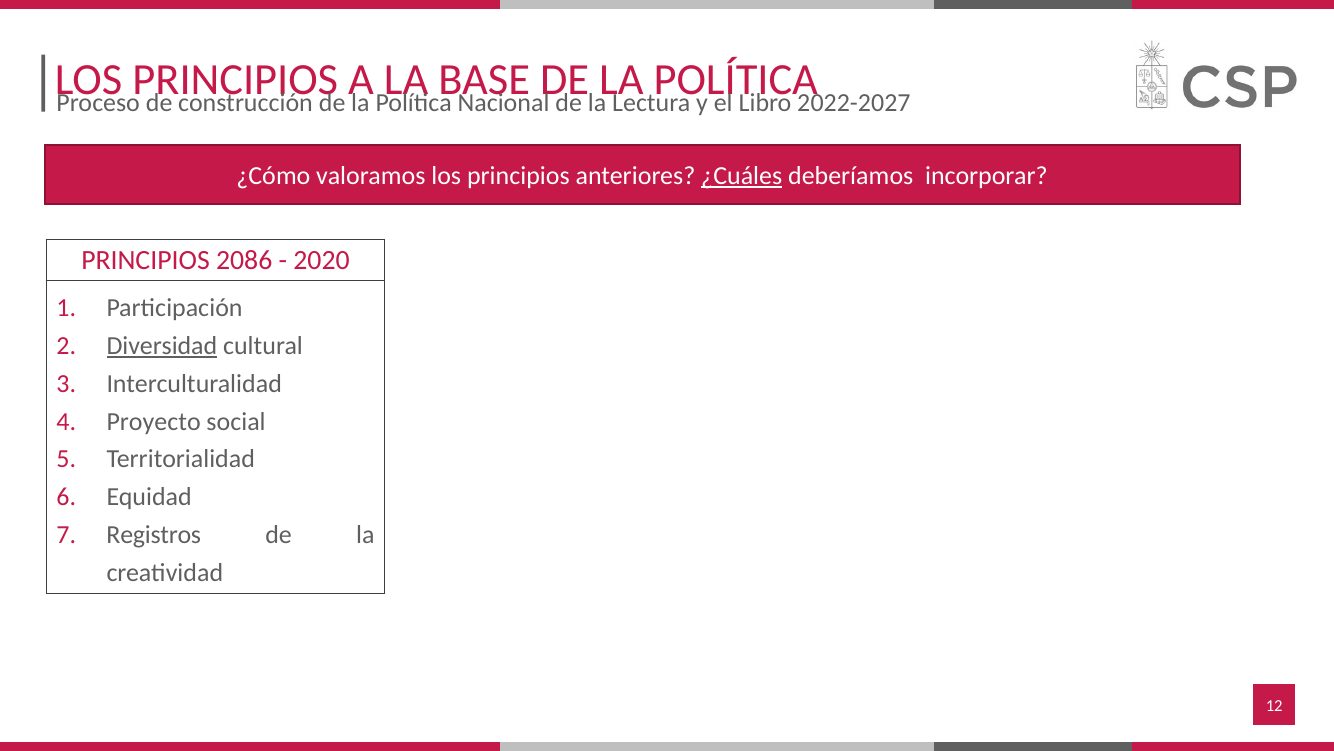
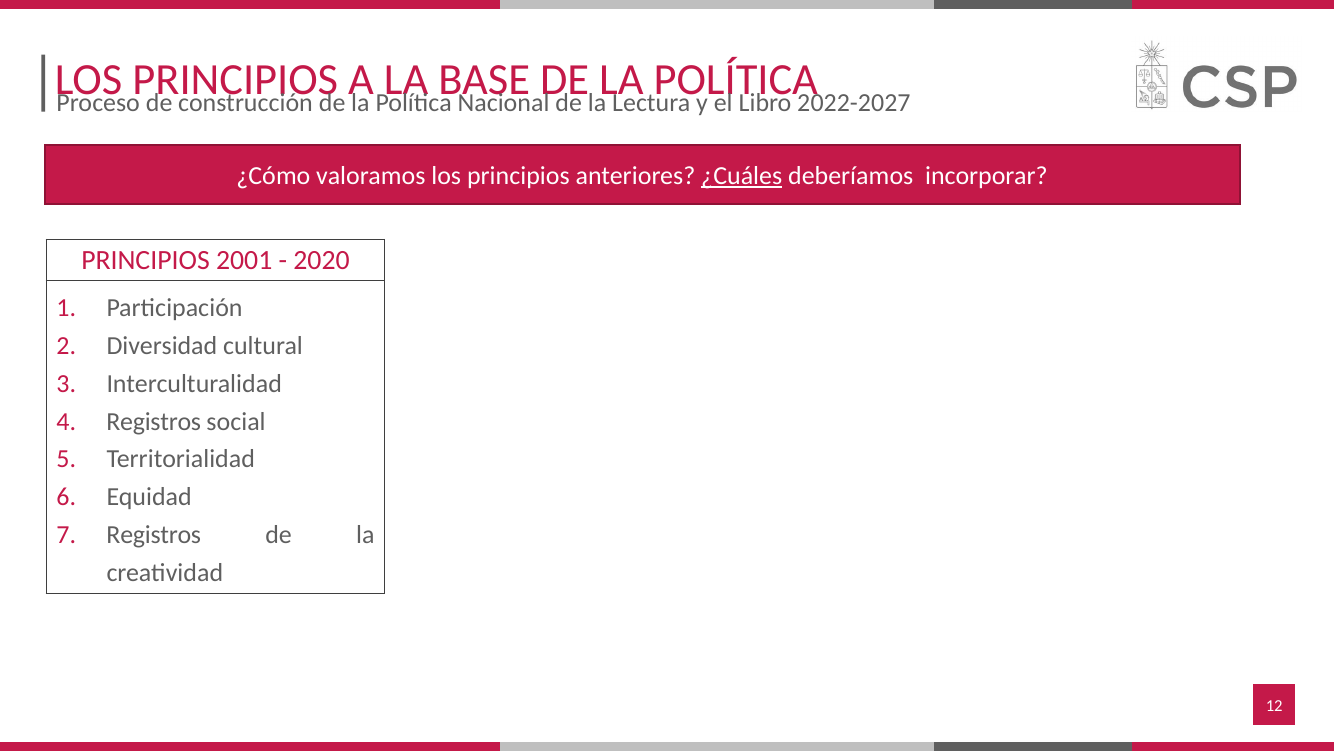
2086: 2086 -> 2001 (244, 260)
Diversidad underline: present -> none (162, 345)
Proyecto: Proyecto -> Registros (154, 421)
